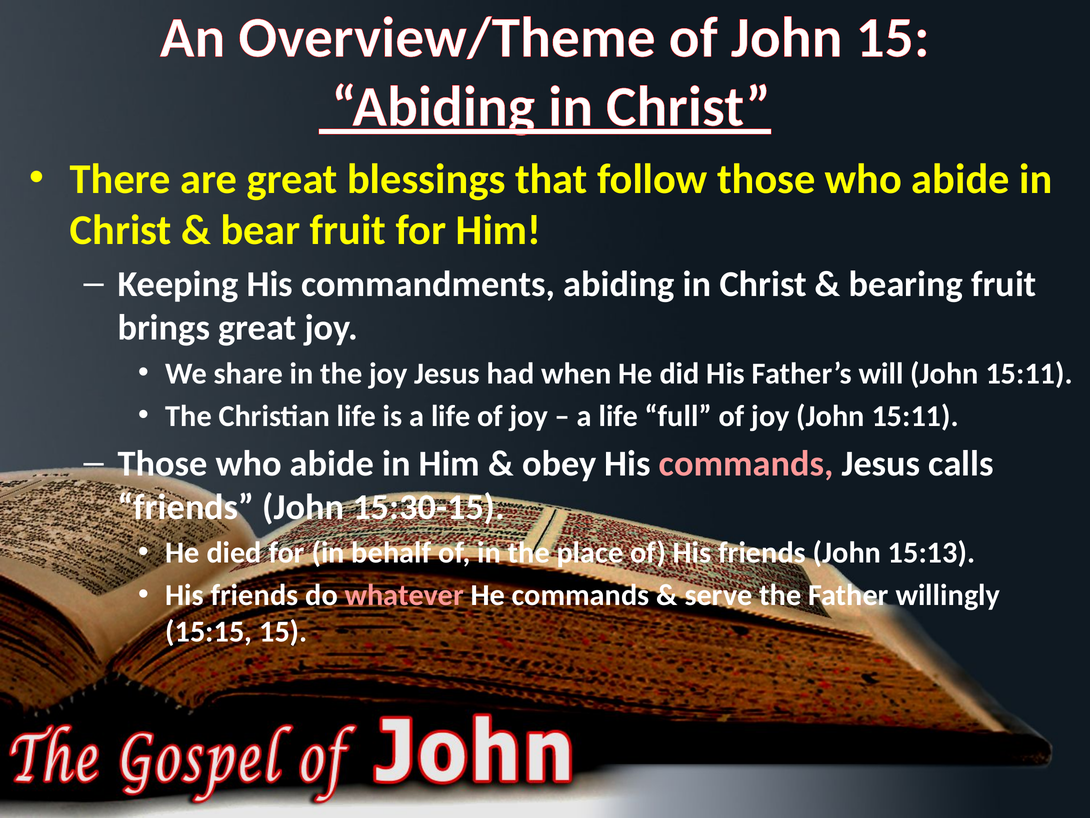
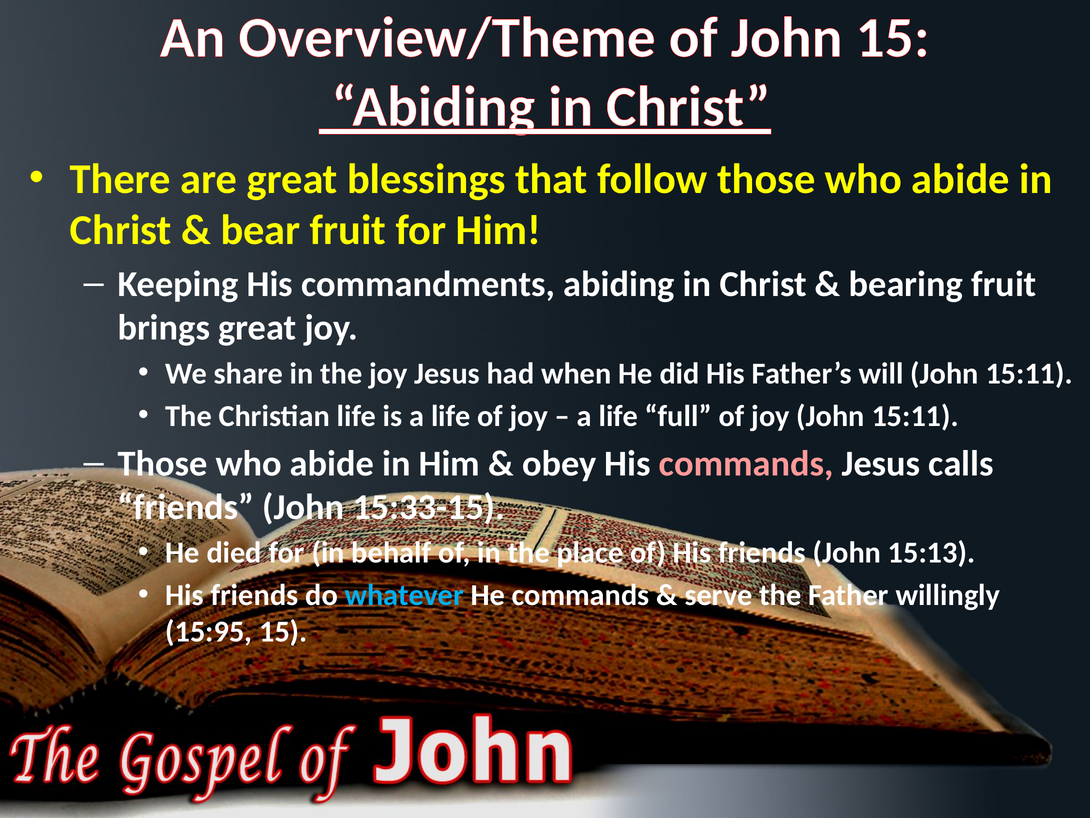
15:30-15: 15:30-15 -> 15:33-15 (429, 507)
whatever colour: pink -> light blue (404, 595)
15:15: 15:15 -> 15:95 (209, 631)
